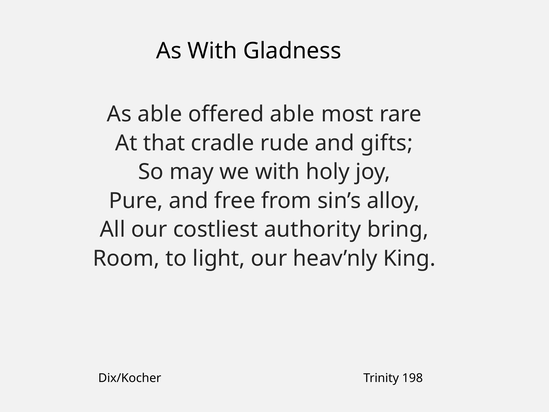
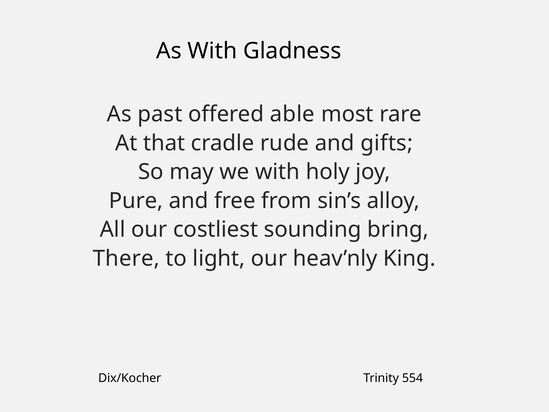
As able: able -> past (160, 114)
authority: authority -> sounding (313, 230)
Room: Room -> There (126, 258)
198: 198 -> 554 (412, 378)
